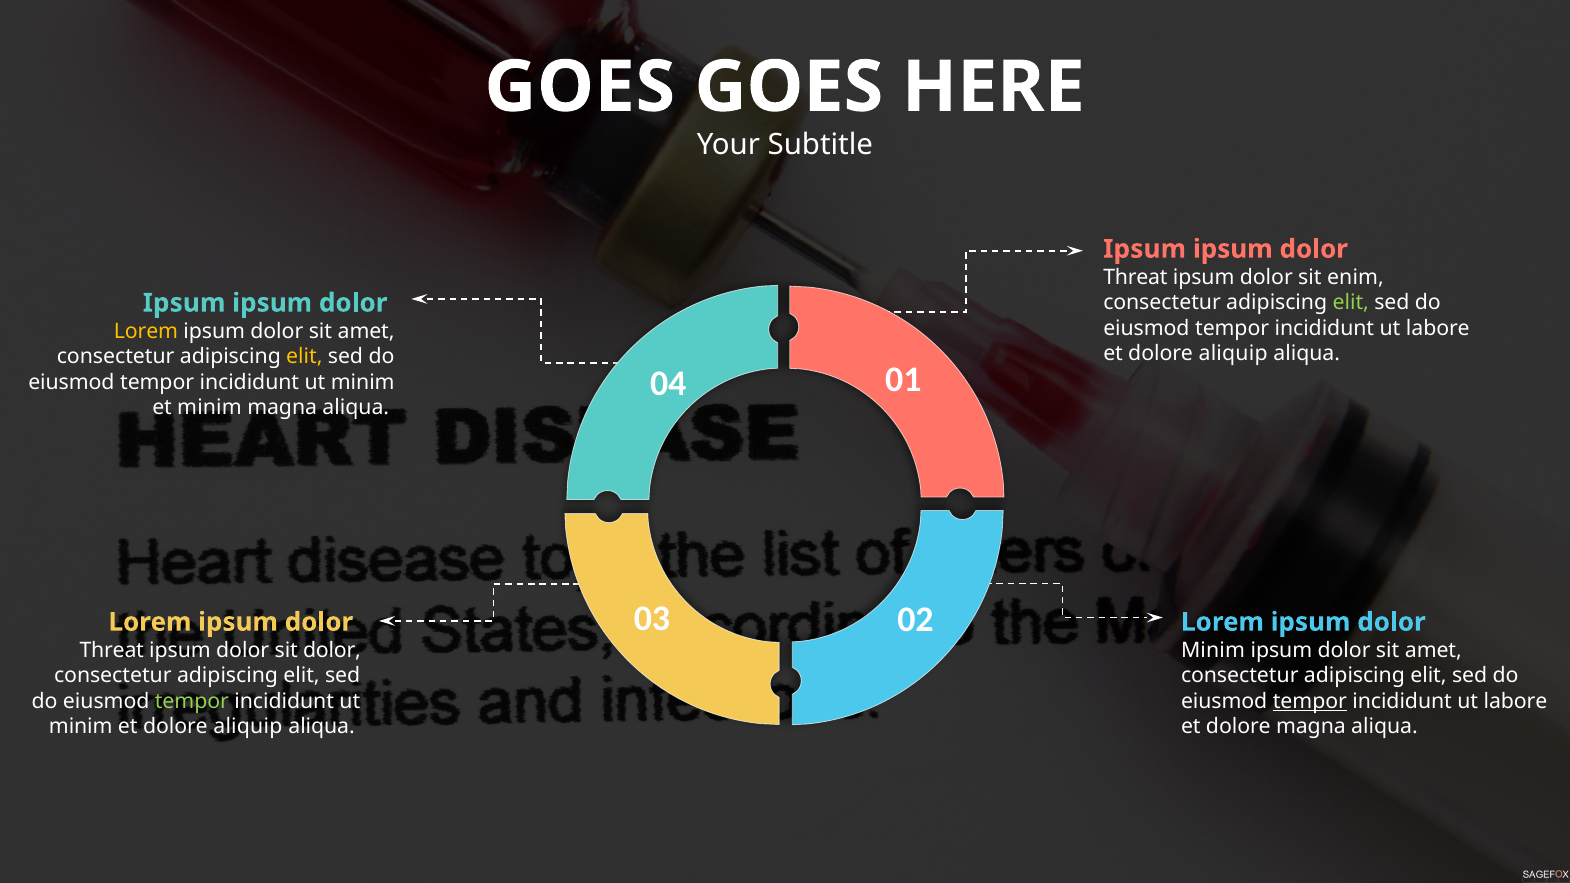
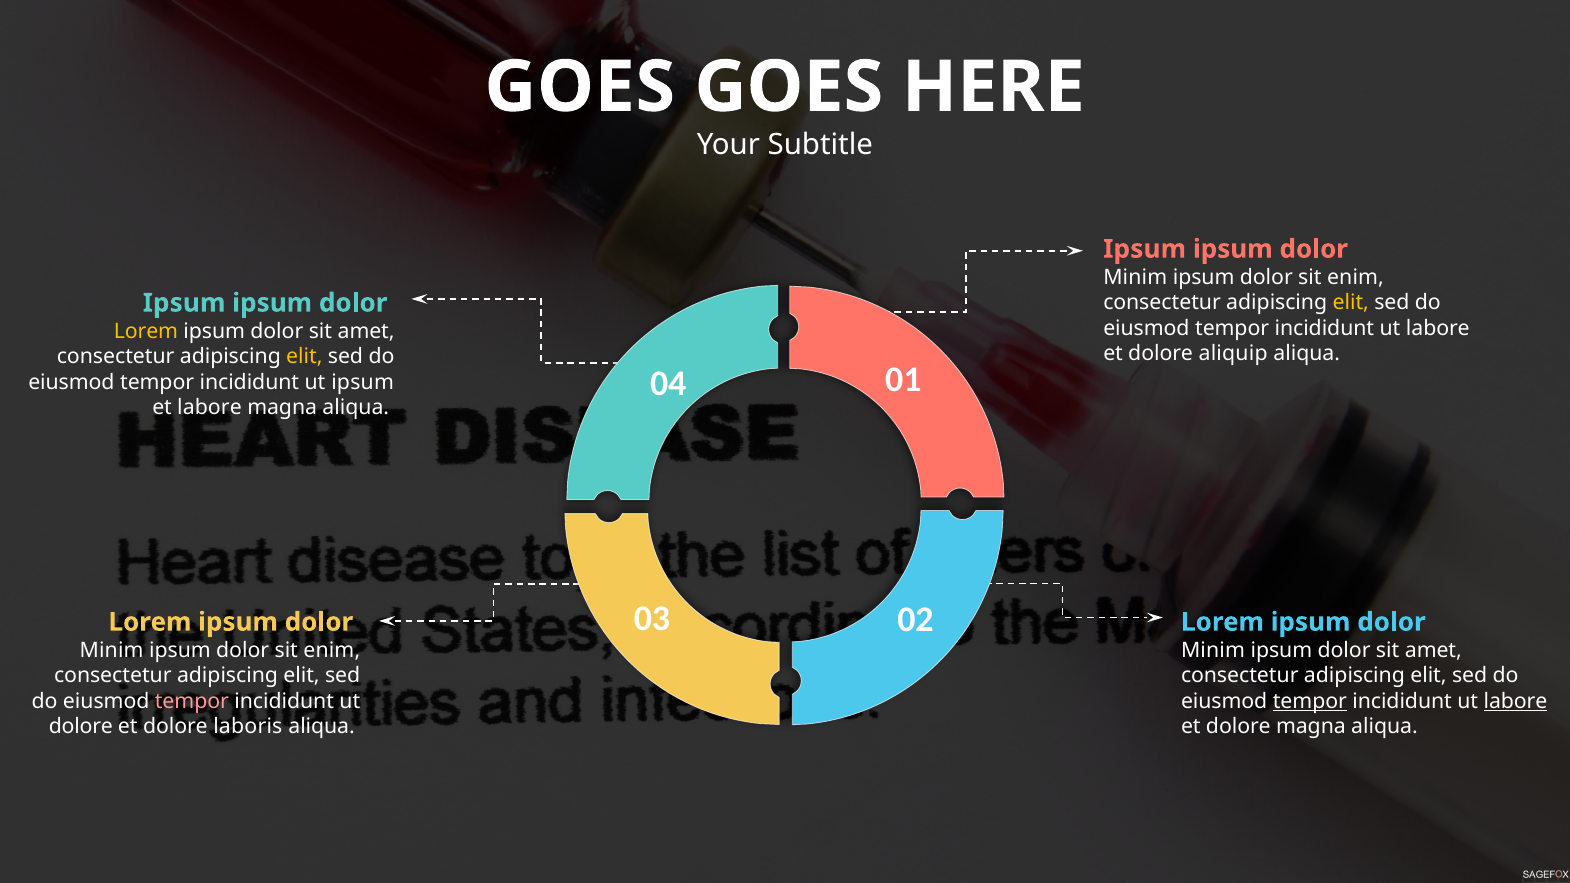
Threat: Threat -> Minim (1135, 277)
elit colour: light green -> yellow (1351, 303)
minim: minim -> ipsum (363, 382)
et minim: minim -> labore (210, 408)
Threat: Threat -> Minim (112, 650)
dolor: dolor -> enim (332, 650)
tempor colour: light green -> pink (192, 701)
labore underline: none -> present (1515, 701)
minim: minim -> dolore (81, 727)
aliquip: aliquip -> laboris (248, 727)
